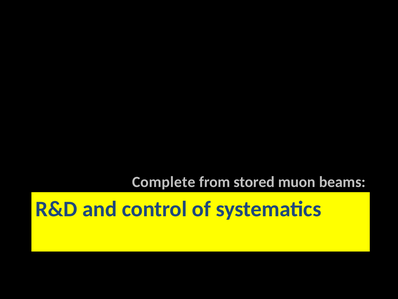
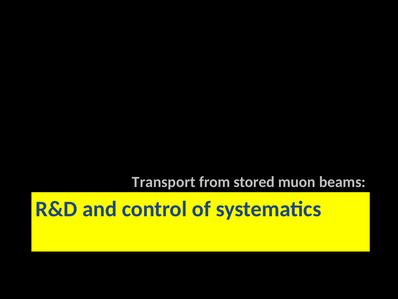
Complete: Complete -> Transport (164, 182)
